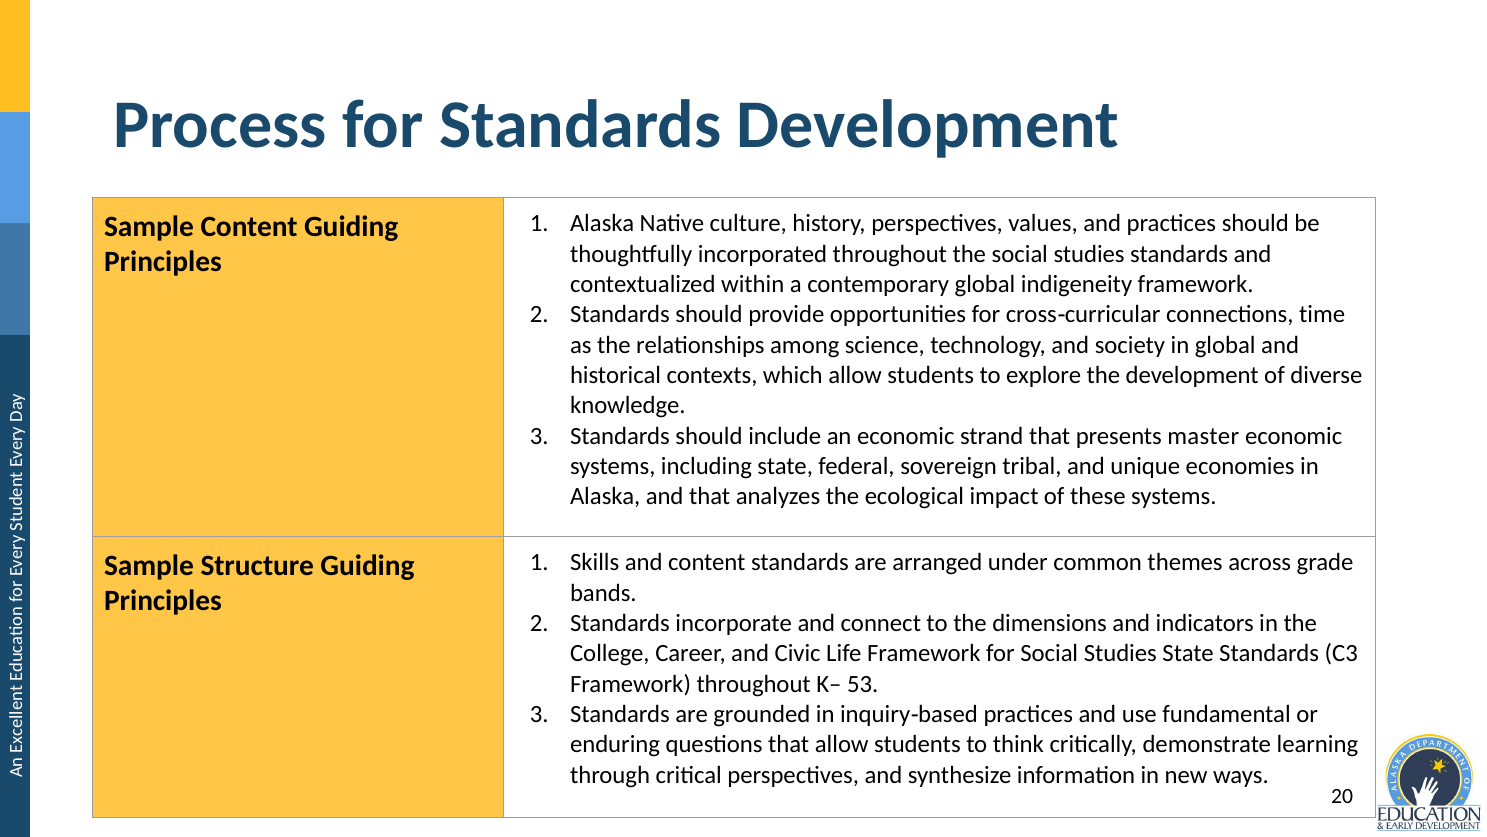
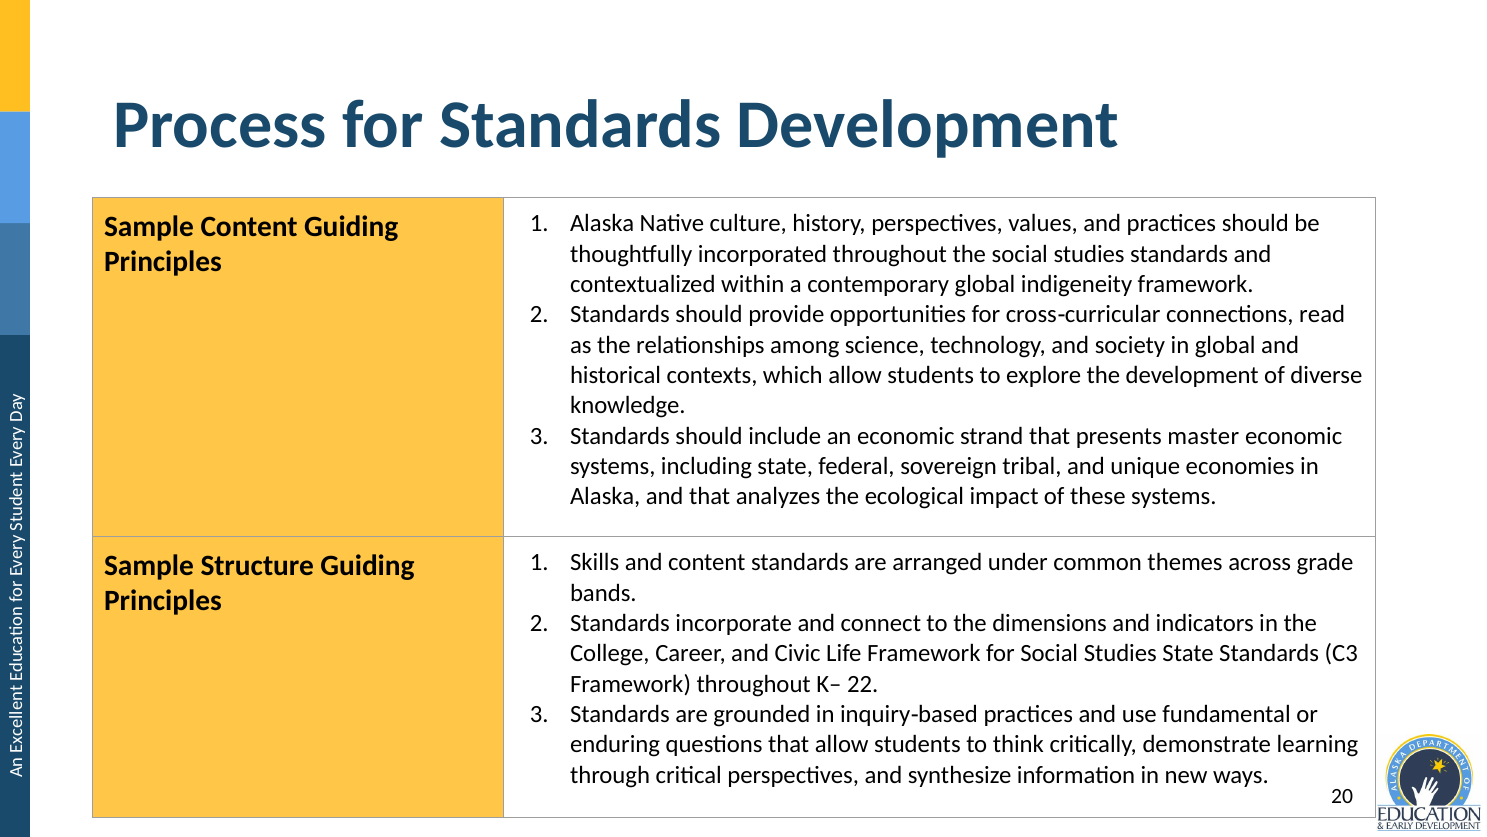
time: time -> read (1322, 314)
53: 53 -> 22 (863, 684)
